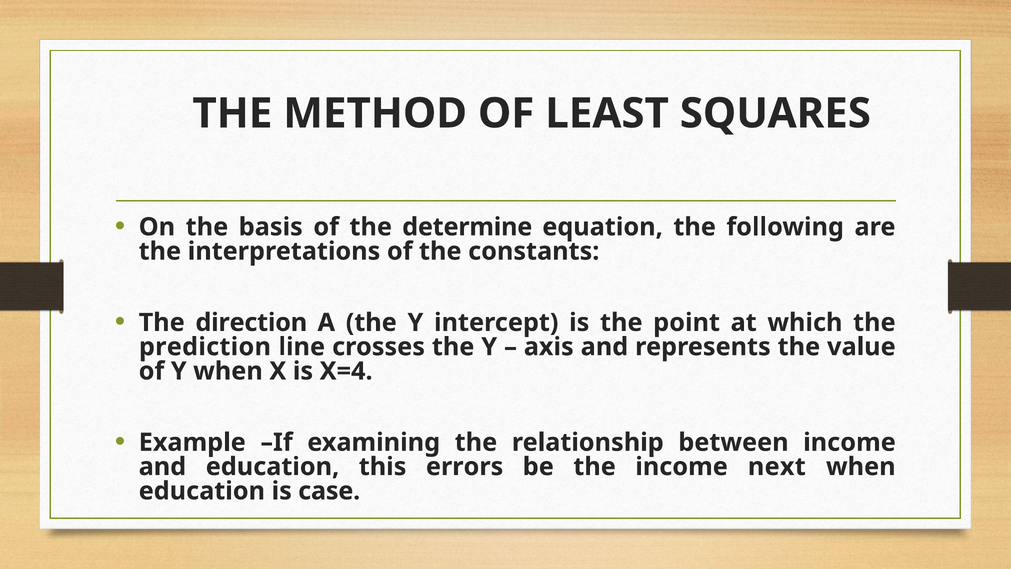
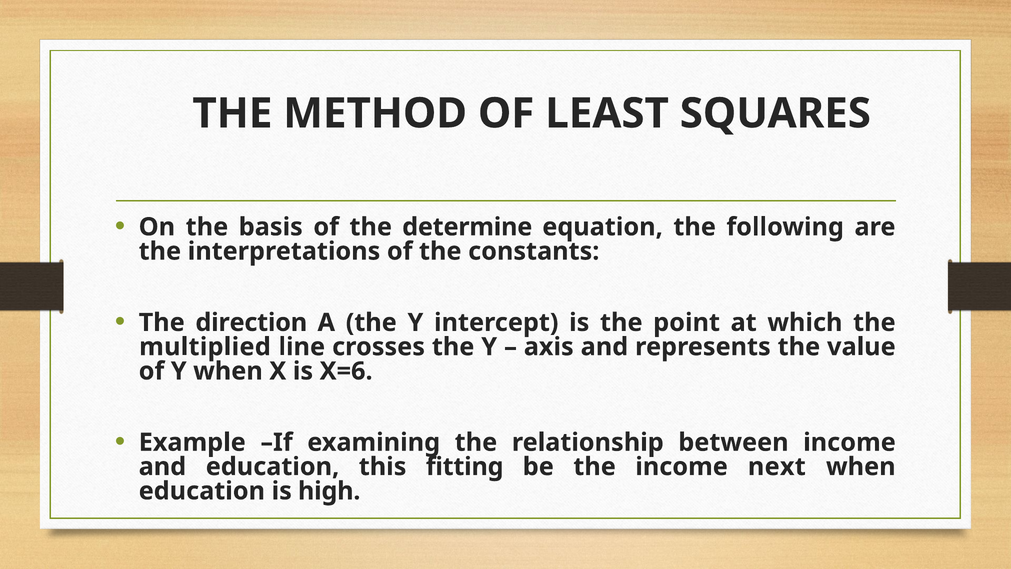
prediction: prediction -> multiplied (205, 347)
X=4: X=4 -> X=6 (346, 371)
errors: errors -> fitting (465, 466)
case: case -> high (329, 491)
